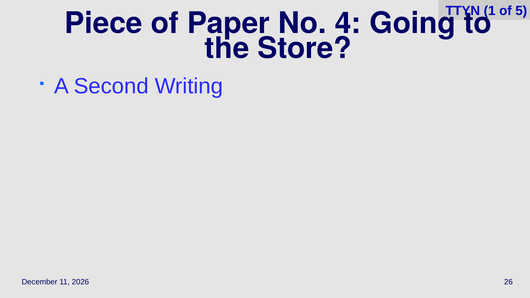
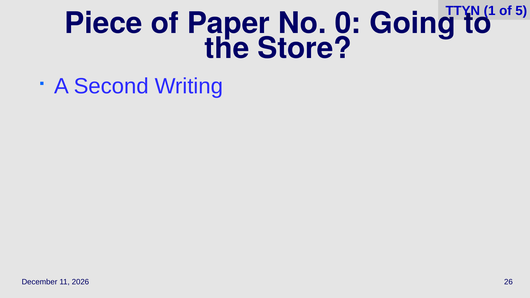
4: 4 -> 0 (348, 23)
